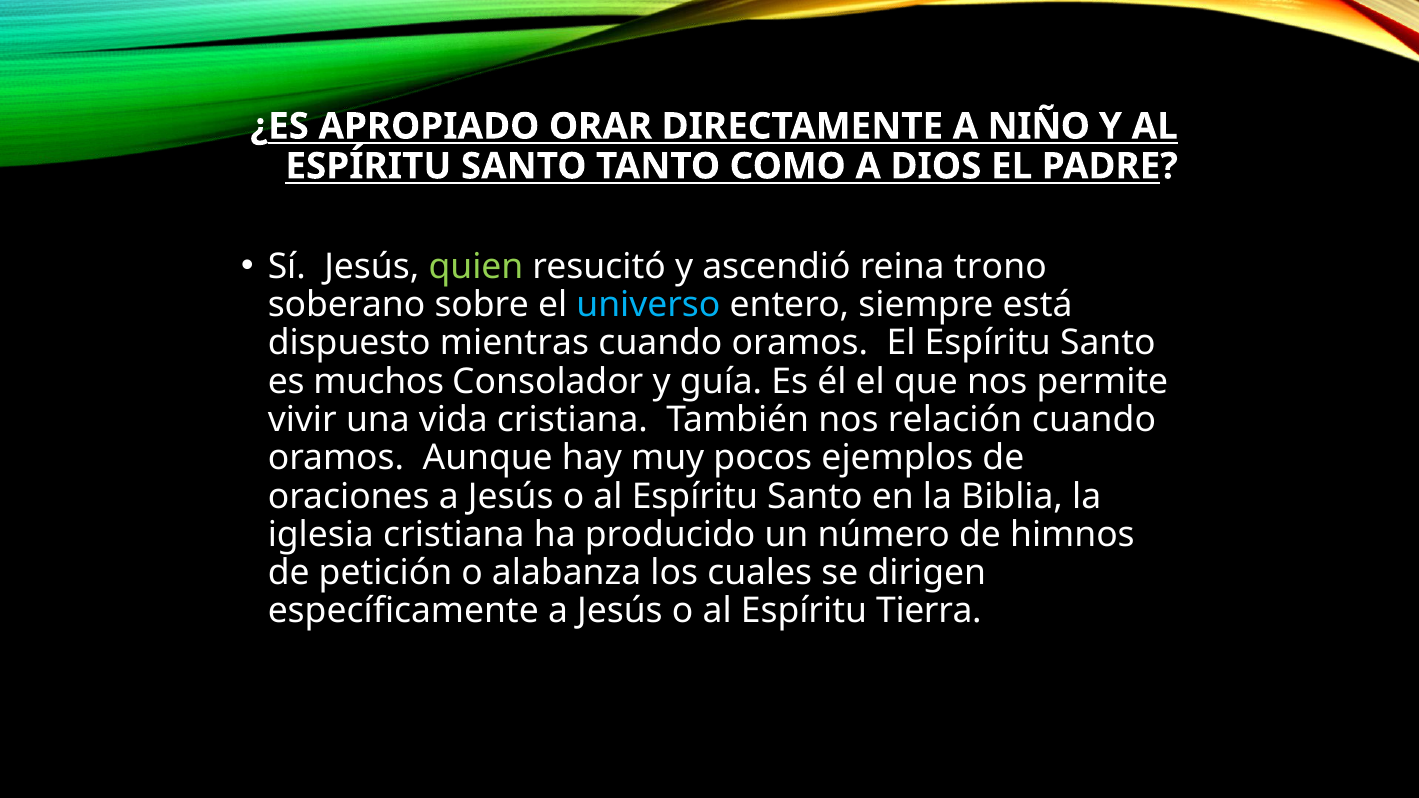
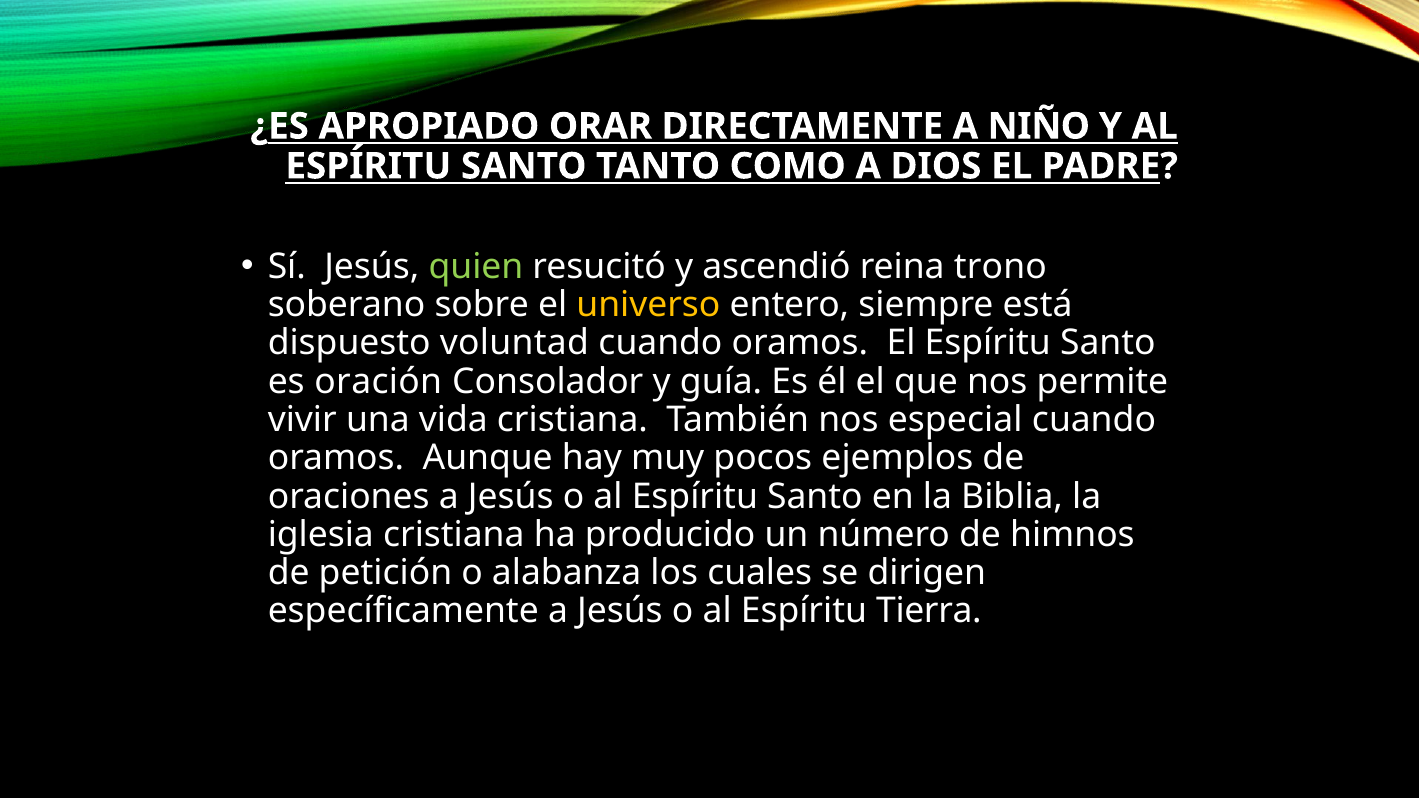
universo colour: light blue -> yellow (648, 305)
mientras: mientras -> voluntad (514, 343)
muchos: muchos -> oración (378, 382)
relación: relación -> especial (955, 420)
